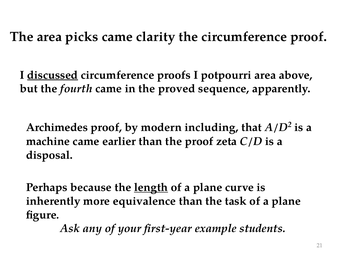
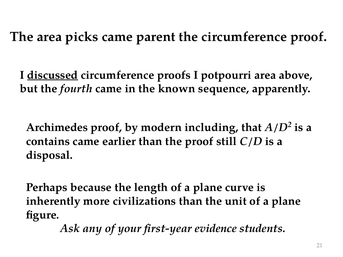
clarity: clarity -> parent (156, 37)
proved: proved -> known (177, 89)
machine: machine -> contains (48, 142)
zeta: zeta -> still (227, 142)
length underline: present -> none (151, 188)
equivalence: equivalence -> civilizations (144, 201)
task: task -> unit (236, 201)
example: example -> evidence (216, 229)
